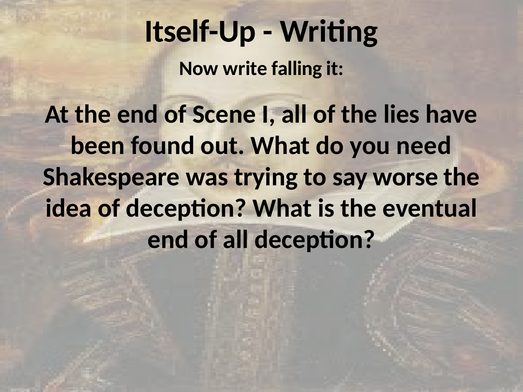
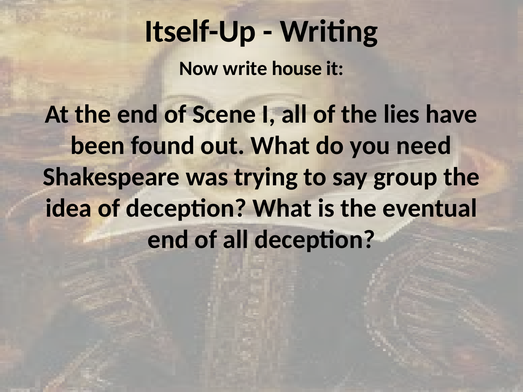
falling: falling -> house (297, 69)
worse: worse -> group (405, 177)
